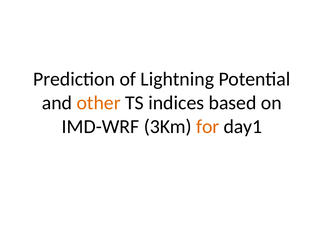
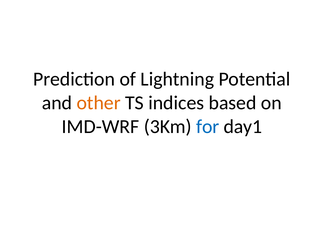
for colour: orange -> blue (208, 127)
